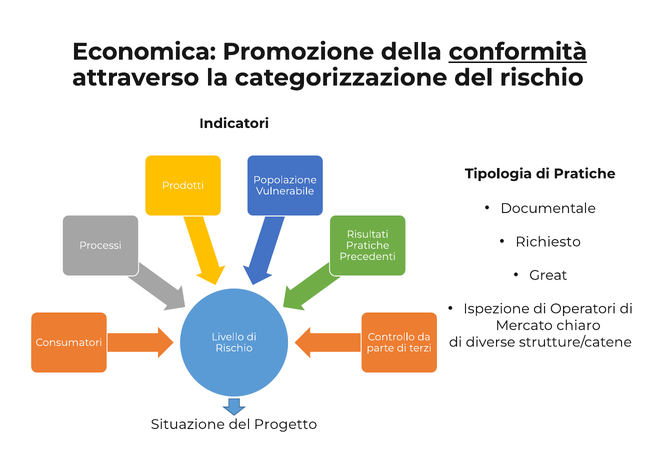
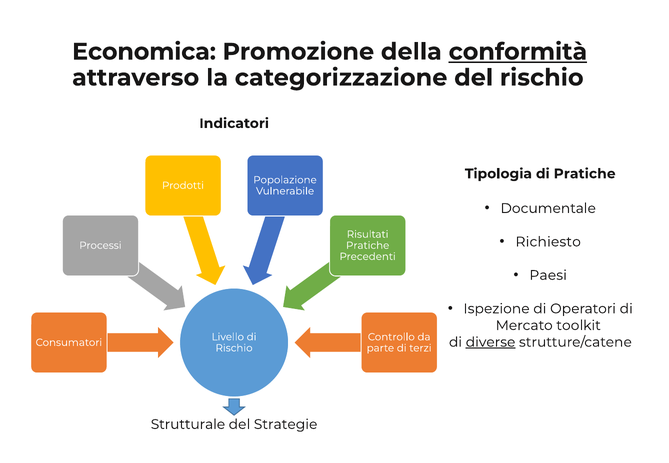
Great: Great -> Paesi (548, 275)
chiaro: chiaro -> toolkit (579, 326)
diverse underline: none -> present (491, 342)
Situazione: Situazione -> Strutturale (188, 424)
Progetto: Progetto -> Strategie (286, 424)
